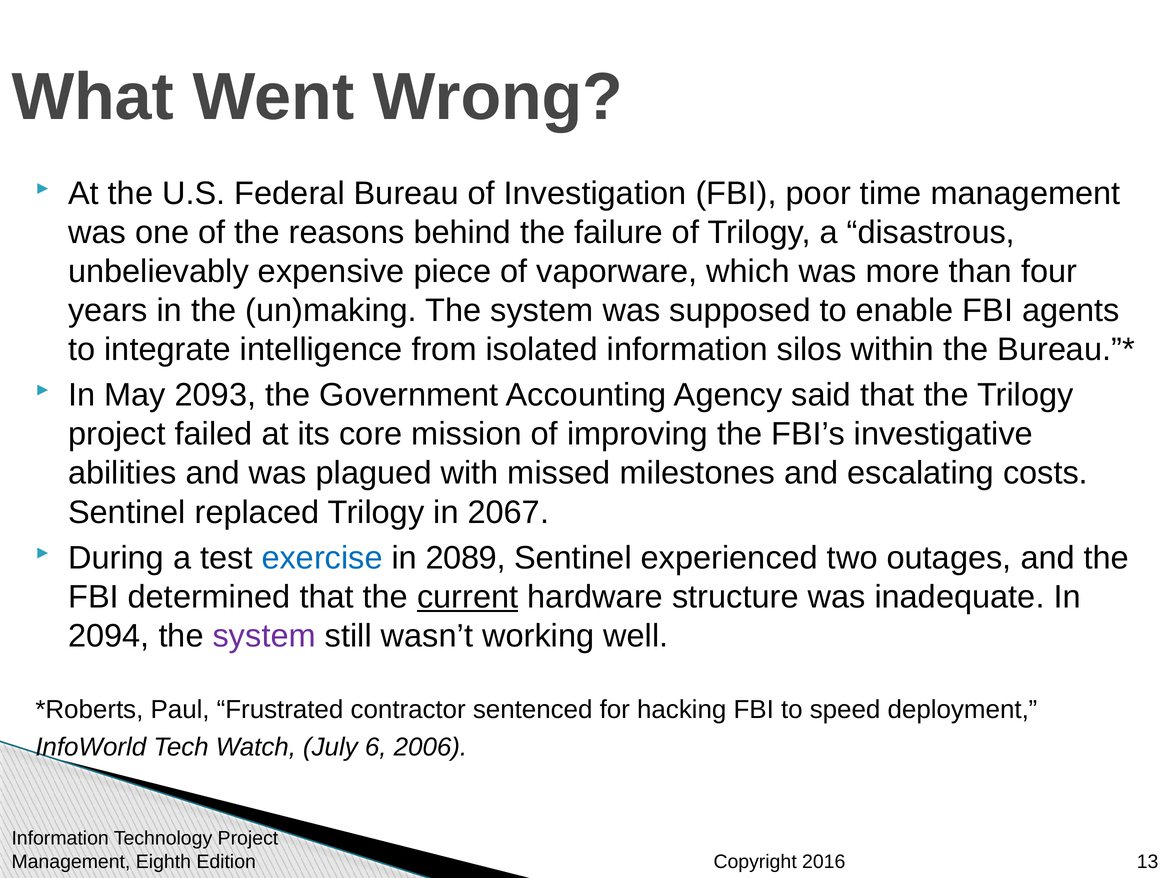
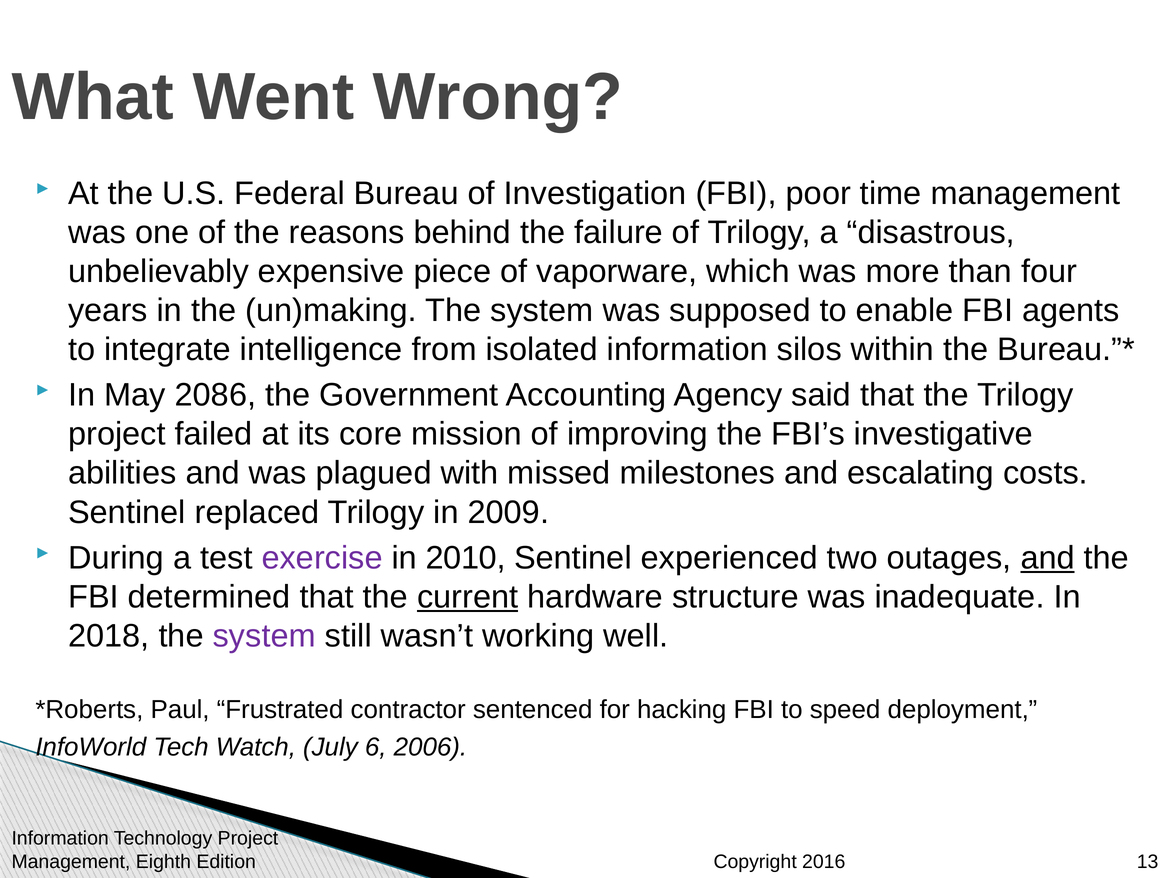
2093: 2093 -> 2086 (215, 395)
2067: 2067 -> 2009 (508, 512)
exercise colour: blue -> purple (322, 558)
2089: 2089 -> 2010 (466, 558)
and underline: none -> present (1048, 558)
2094: 2094 -> 2018 (109, 636)
